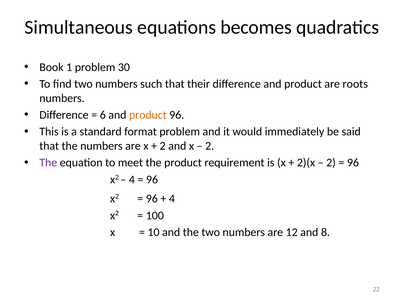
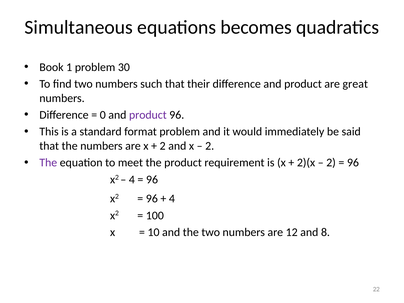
roots: roots -> great (355, 84)
6: 6 -> 0 (103, 115)
product colour: orange -> purple (148, 115)
